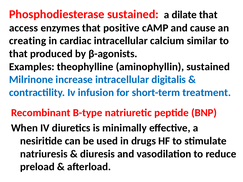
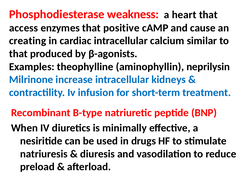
Phosphodiesterase sustained: sustained -> weakness (133, 14)
dilate: dilate -> heart (184, 15)
aminophyllin sustained: sustained -> neprilysin (208, 67)
digitalis: digitalis -> kidneys (169, 80)
